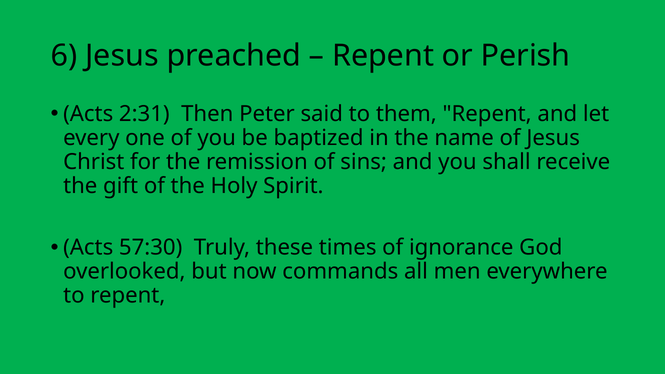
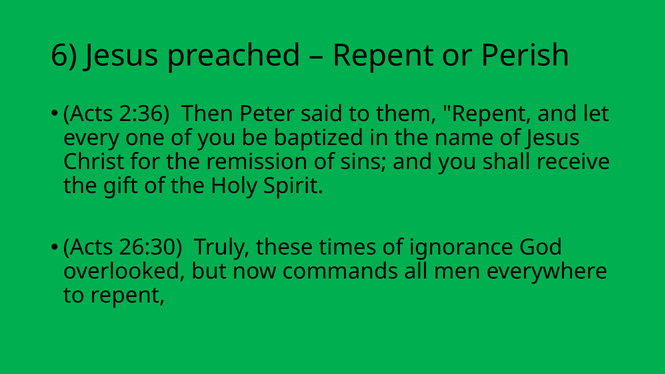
2:31: 2:31 -> 2:36 (144, 114)
57:30: 57:30 -> 26:30 (151, 248)
